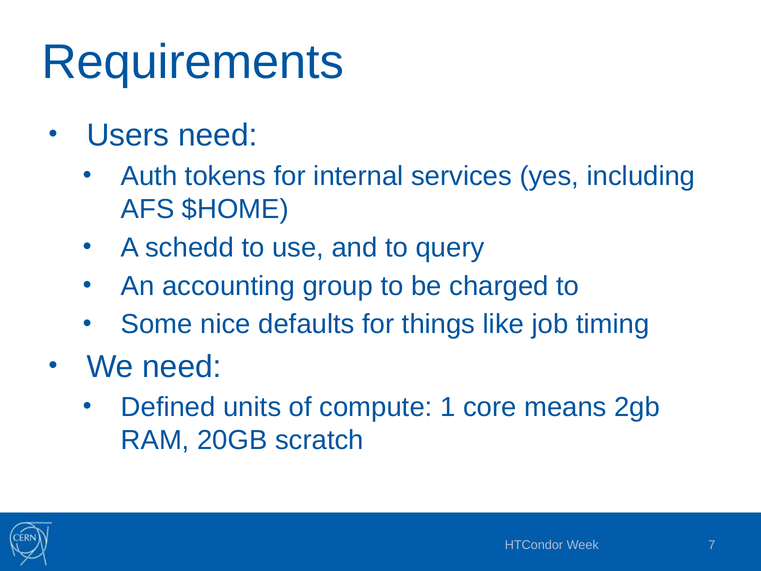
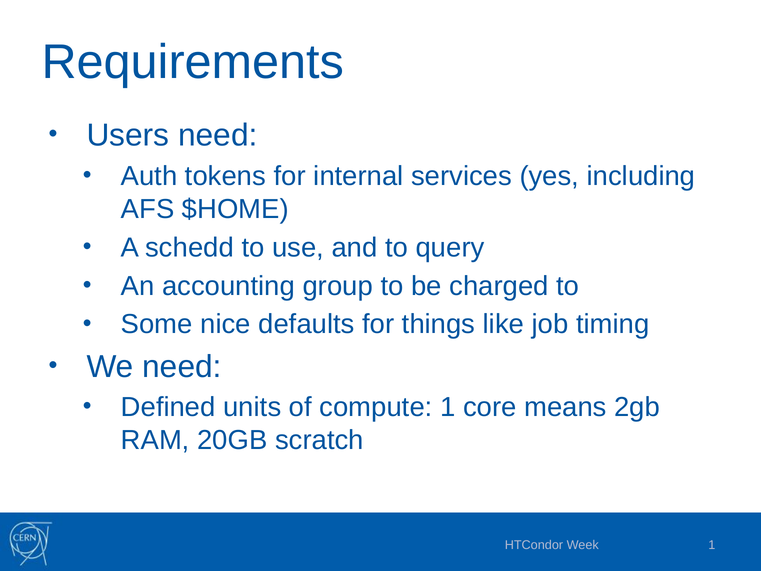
Week 7: 7 -> 1 (712, 545)
